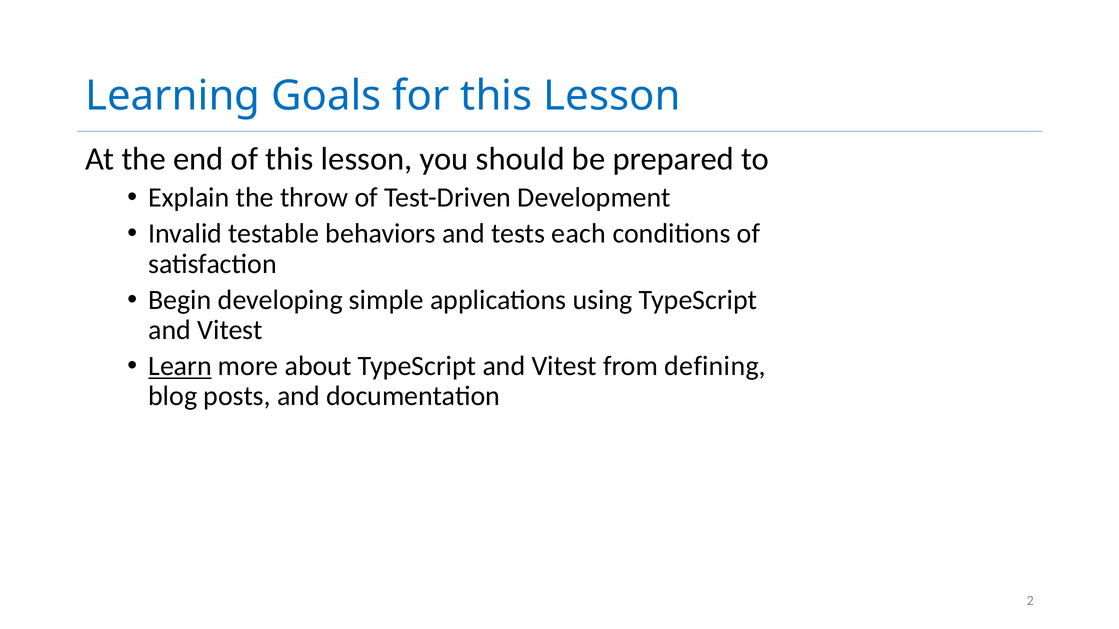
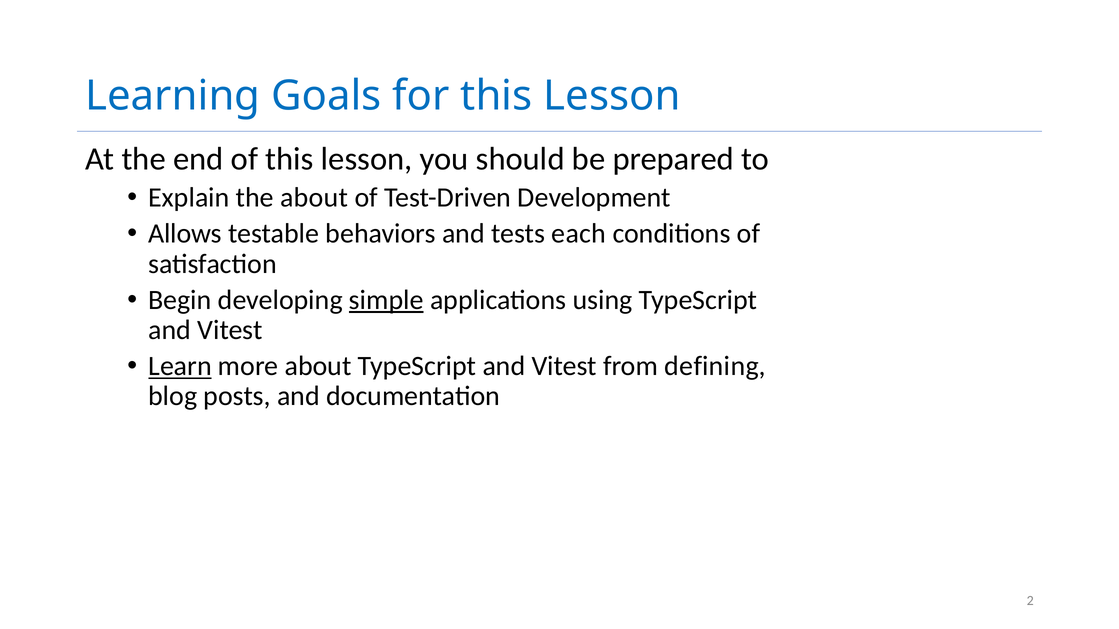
the throw: throw -> about (314, 198)
Invalid: Invalid -> Allows (185, 234)
simple underline: none -> present (386, 300)
